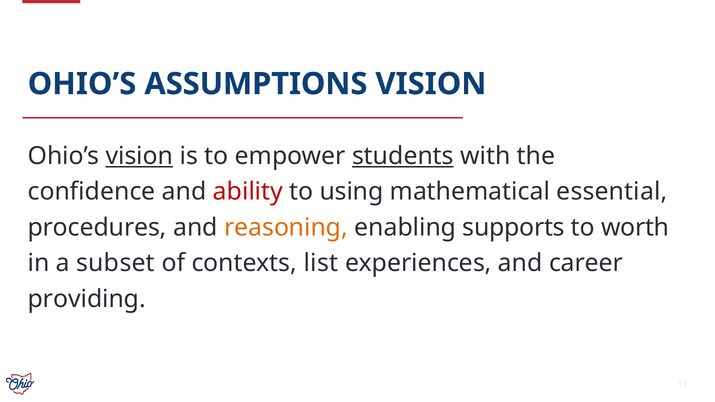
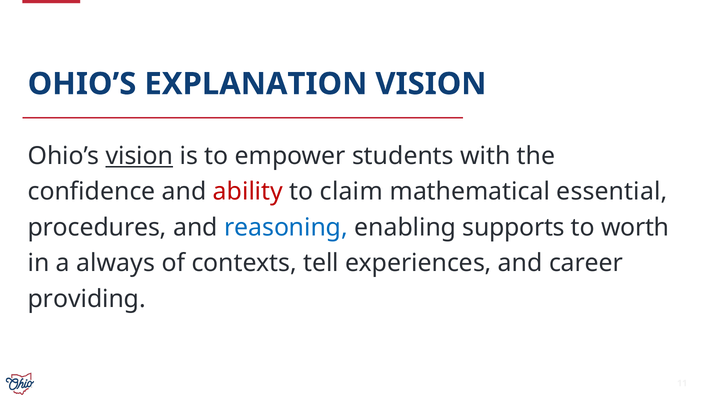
ASSUMPTIONS: ASSUMPTIONS -> EXPLANATION (256, 84)
students underline: present -> none (403, 156)
using: using -> claim (351, 192)
reasoning colour: orange -> blue (286, 228)
subset: subset -> always (116, 263)
list: list -> tell (321, 263)
